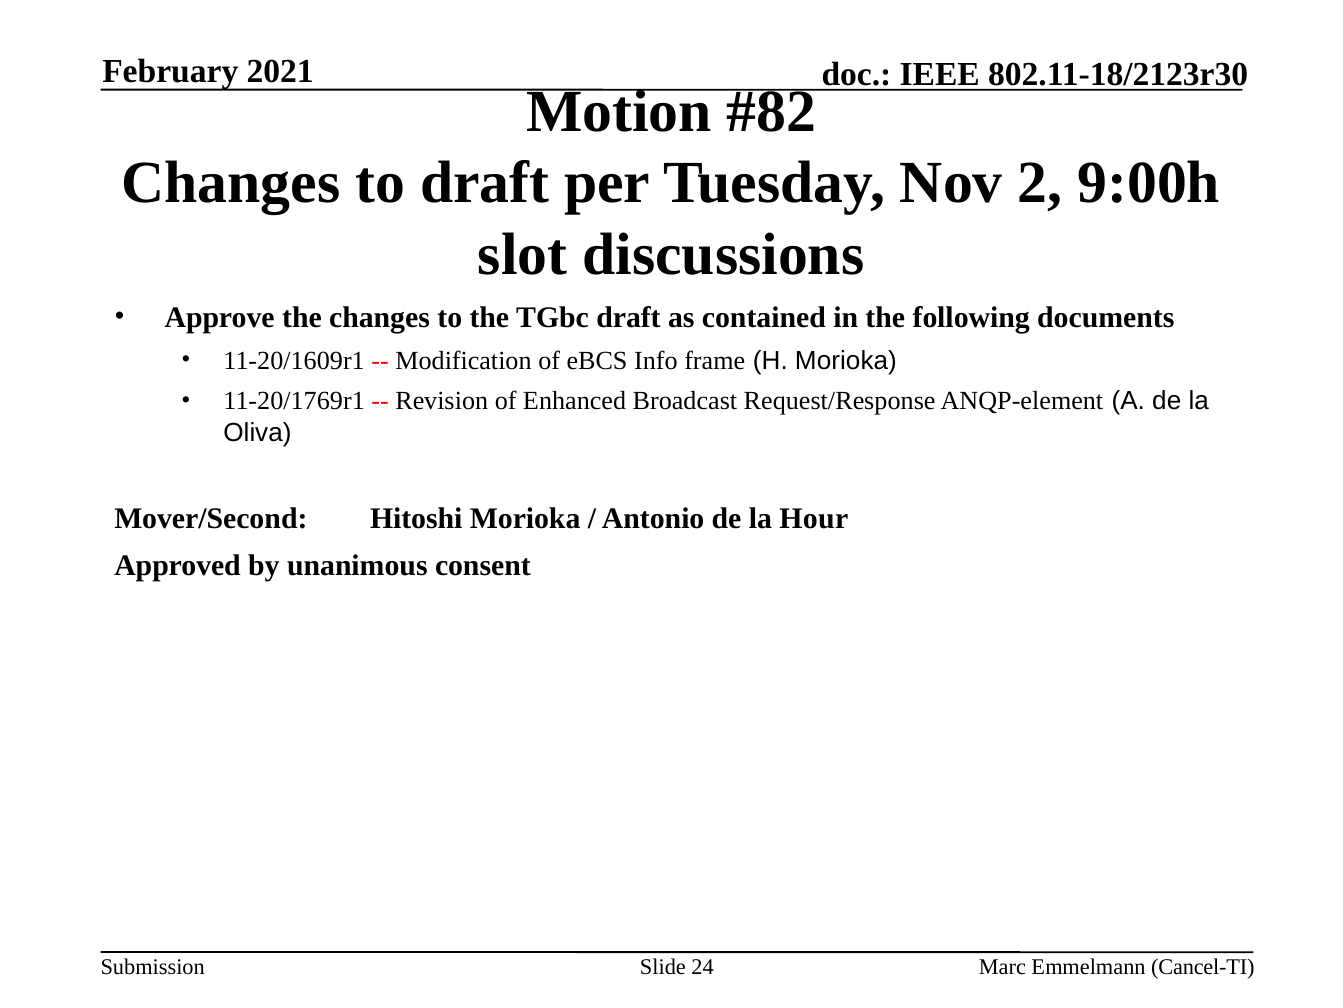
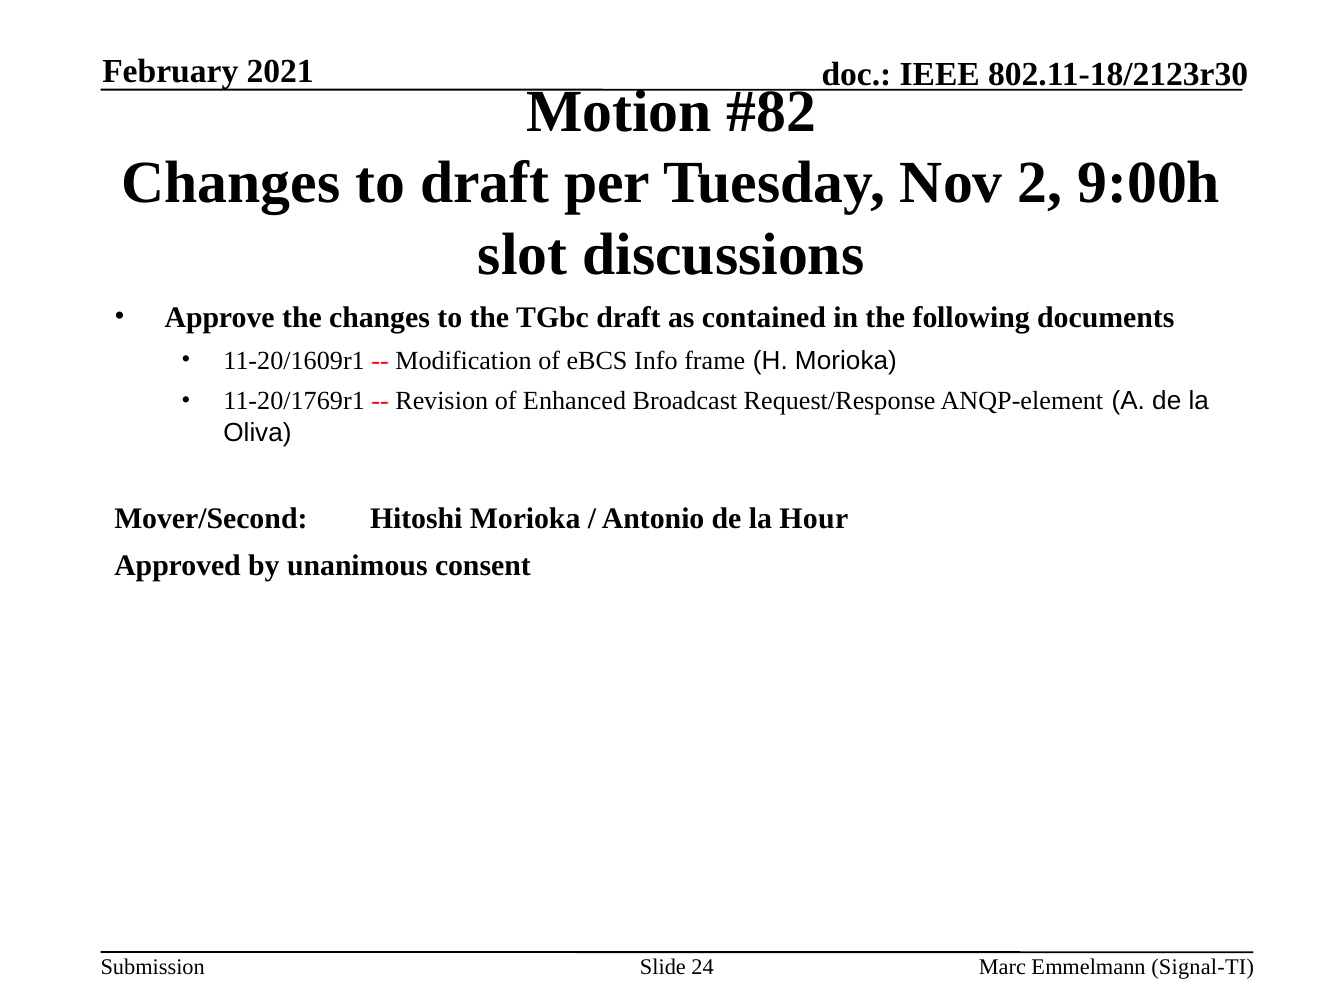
Cancel-TI: Cancel-TI -> Signal-TI (1203, 966)
